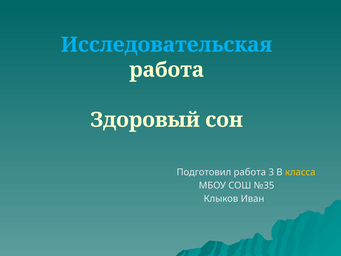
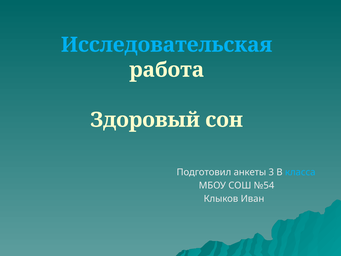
Подготовил работа: работа -> анкеты (250, 172)
класса colour: yellow -> light blue (300, 172)
№35: №35 -> №54 (264, 185)
